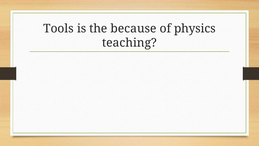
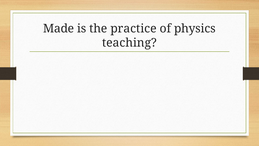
Tools: Tools -> Made (59, 28)
because: because -> practice (133, 28)
